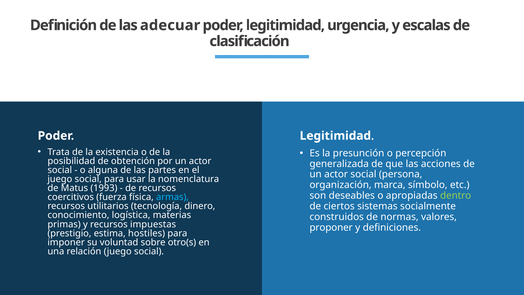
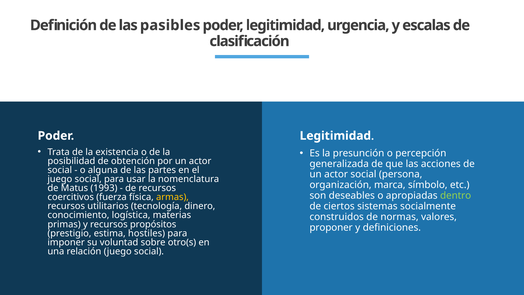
adecuar: adecuar -> pasibles (170, 25)
armas colour: light blue -> yellow (172, 197)
impuestas: impuestas -> propósitos (153, 224)
